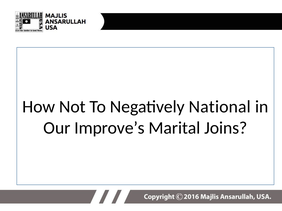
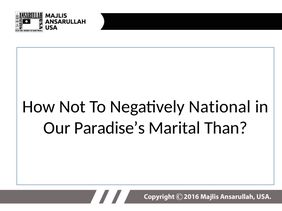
Improve’s: Improve’s -> Paradise’s (110, 128)
Joins: Joins -> Than (226, 128)
